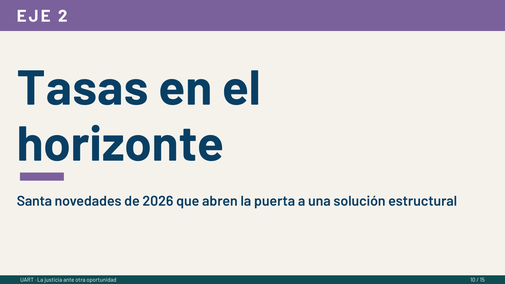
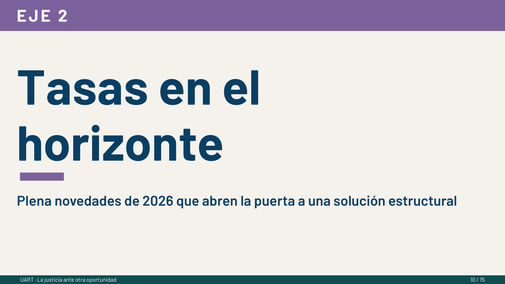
Santa: Santa -> Plena (34, 201)
